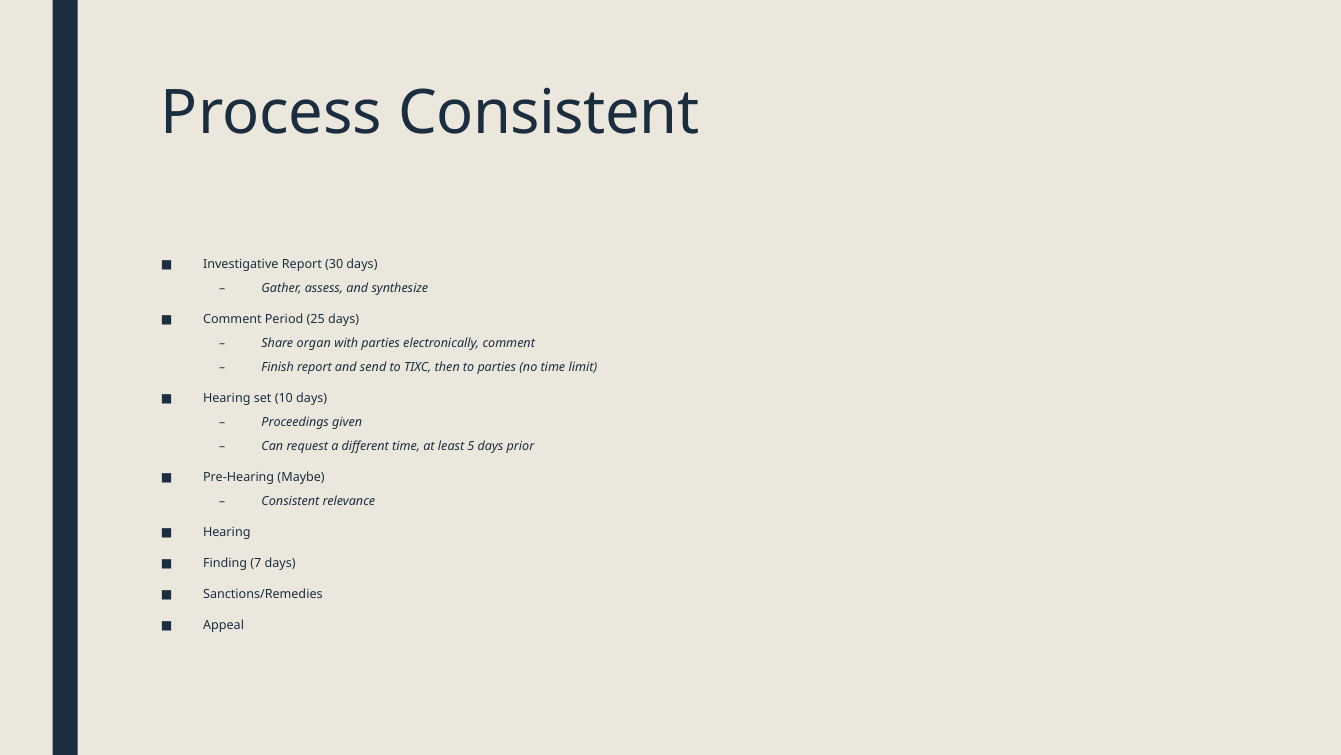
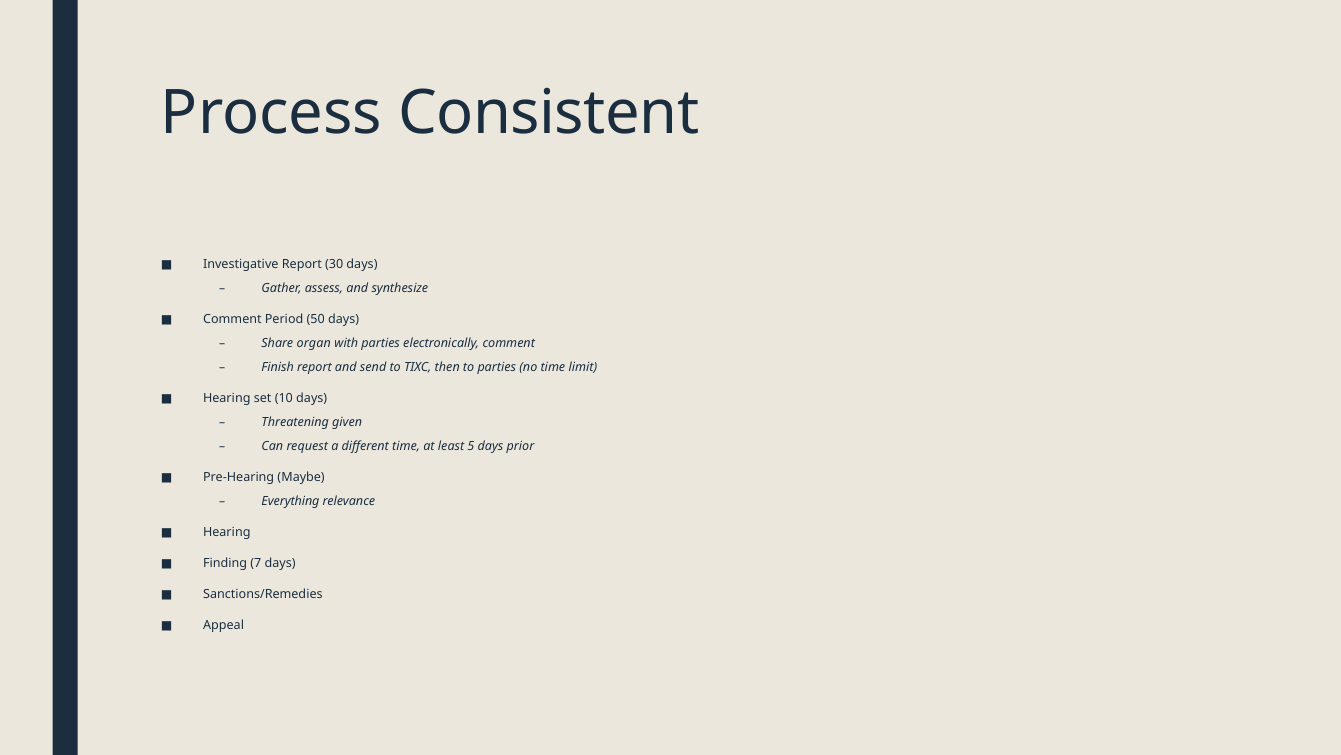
25: 25 -> 50 (316, 319)
Proceedings: Proceedings -> Threatening (295, 422)
Consistent: Consistent -> Everything (291, 501)
